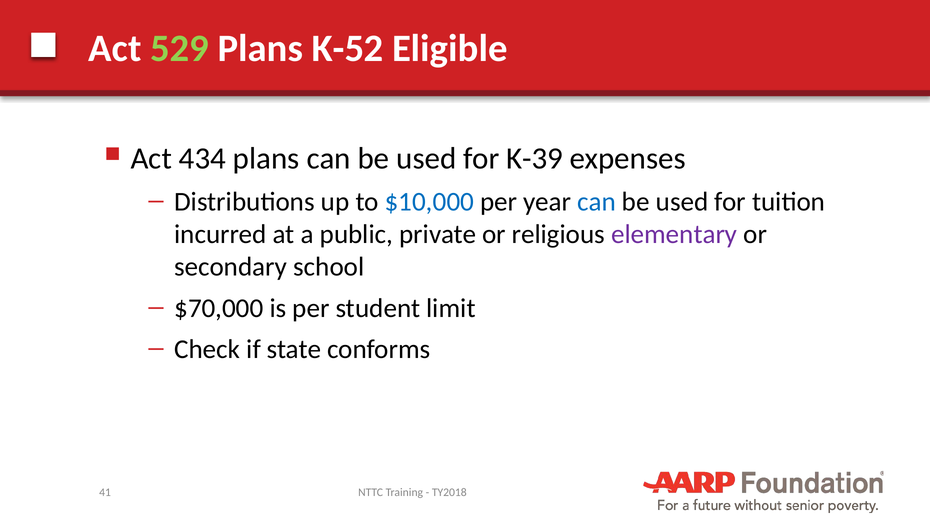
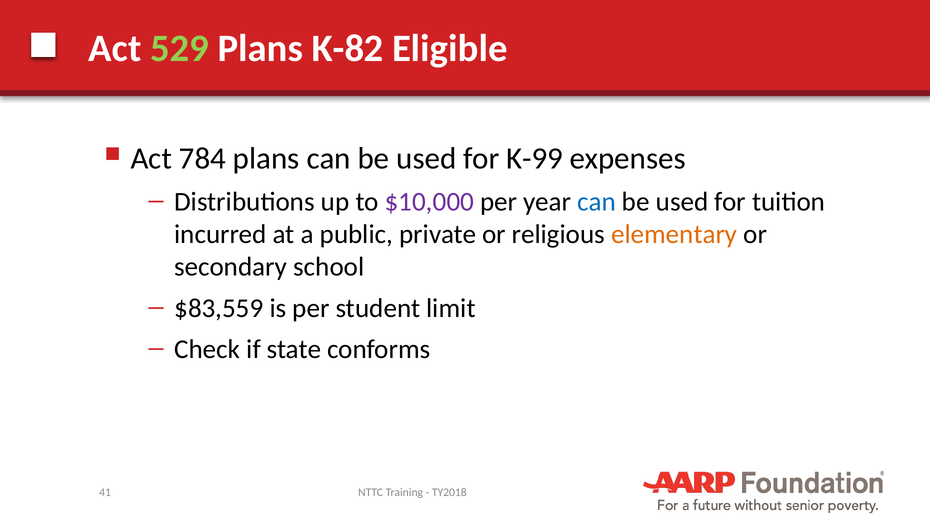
K-52: K-52 -> K-82 (348, 48)
434: 434 -> 784 (202, 159)
K-39: K-39 -> K-99 (535, 159)
$10,000 colour: blue -> purple (429, 202)
elementary colour: purple -> orange (674, 234)
$70,000: $70,000 -> $83,559 (219, 308)
